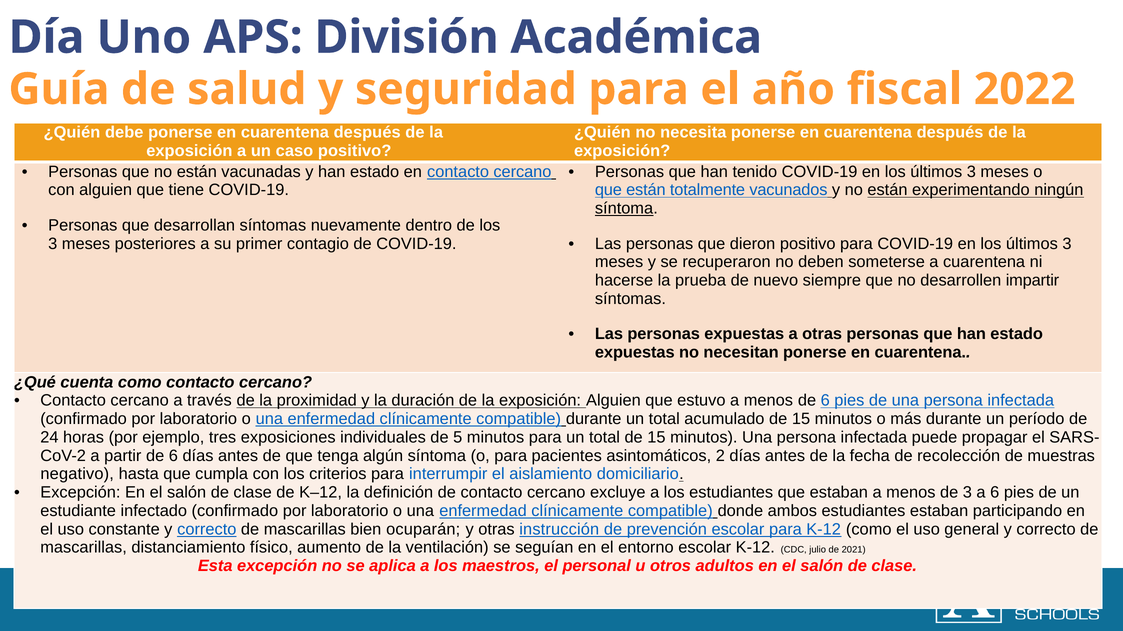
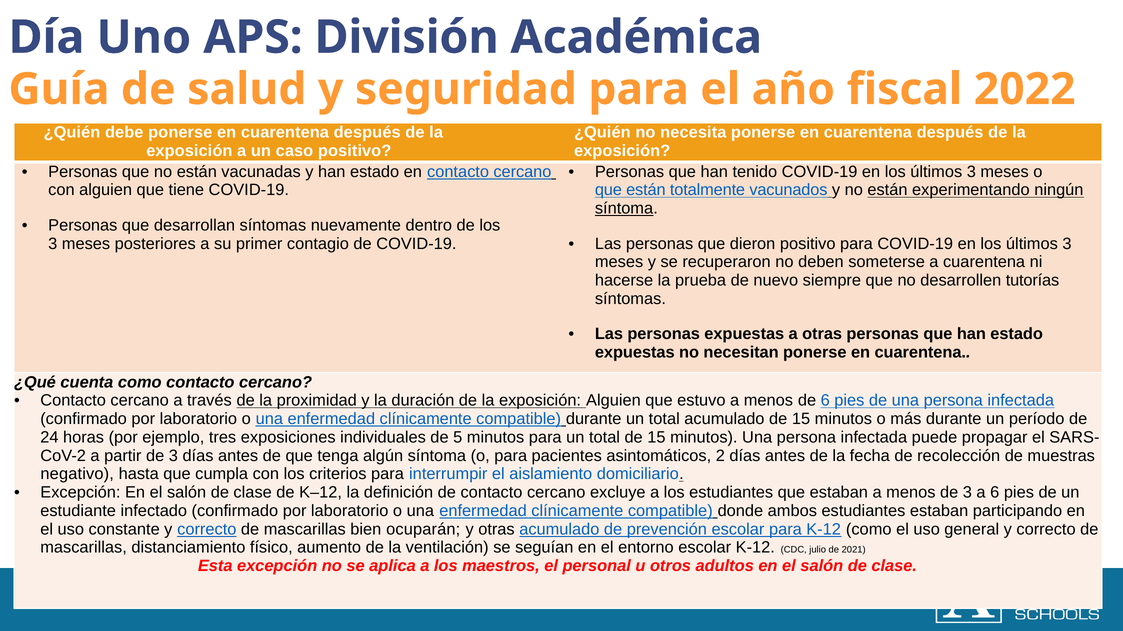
impartir: impartir -> tutorías (1032, 281)
partir de 6: 6 -> 3 (173, 456)
otras instrucción: instrucción -> acumulado (559, 530)
